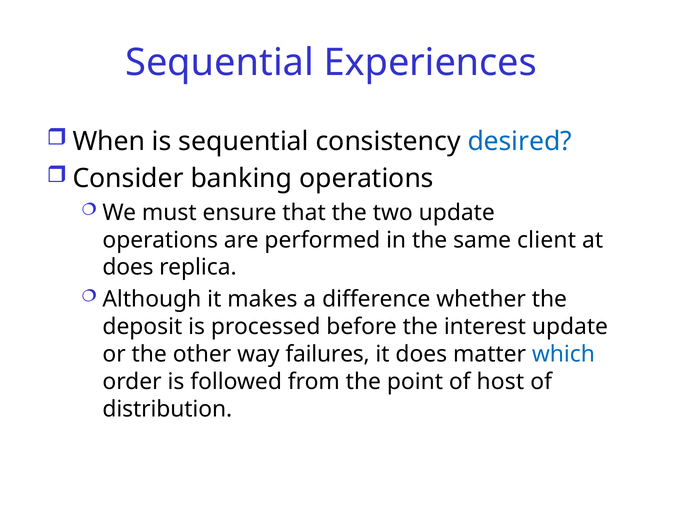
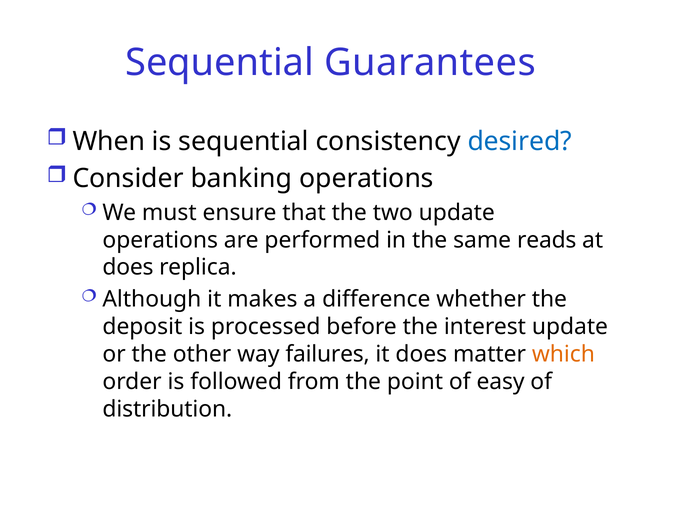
Experiences: Experiences -> Guarantees (430, 63)
client: client -> reads (547, 240)
which colour: blue -> orange (563, 354)
host: host -> easy (501, 381)
